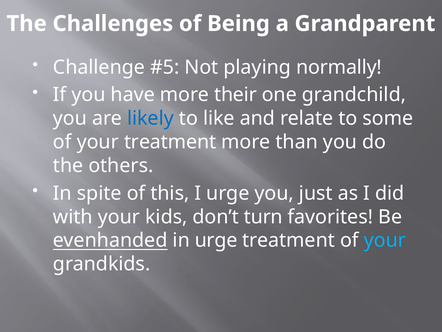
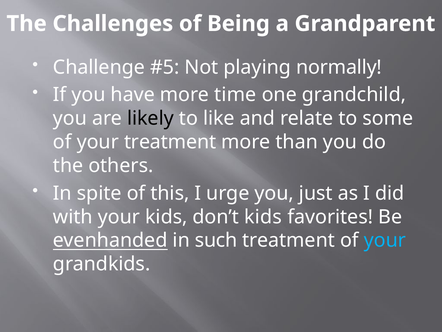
their: their -> time (235, 95)
likely colour: blue -> black (150, 118)
don’t turn: turn -> kids (263, 217)
in urge: urge -> such (216, 240)
